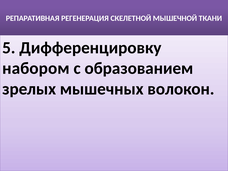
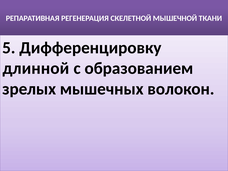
набором: набором -> длинной (36, 68)
